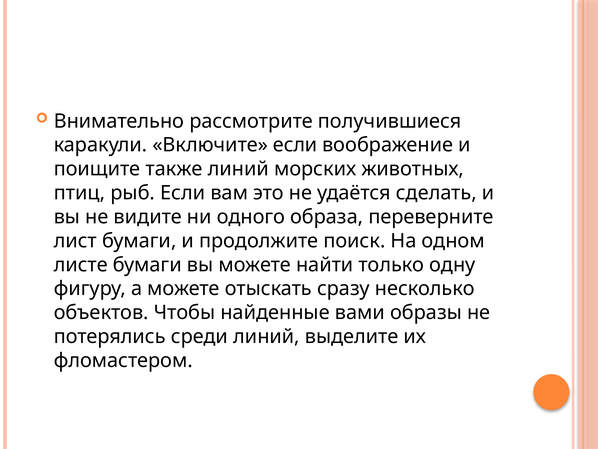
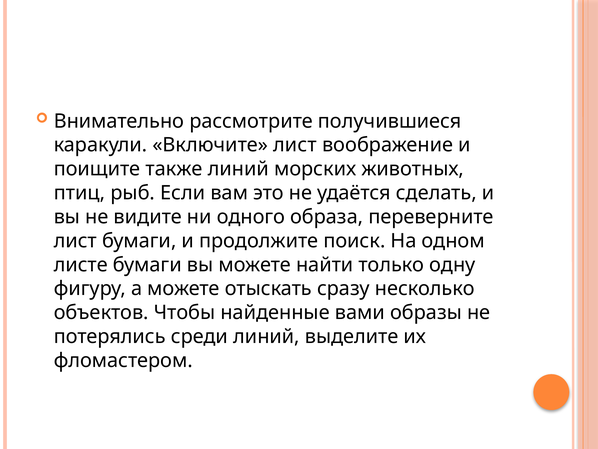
Включите если: если -> лист (295, 145)
